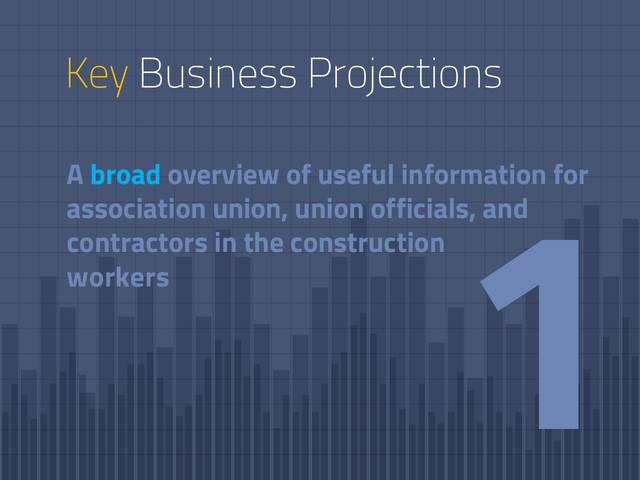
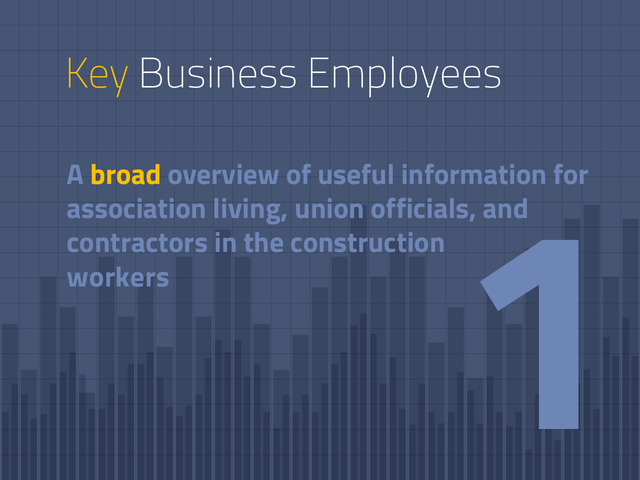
Projections: Projections -> Employees (405, 73)
broad colour: light blue -> yellow (126, 175)
association union: union -> living (251, 209)
